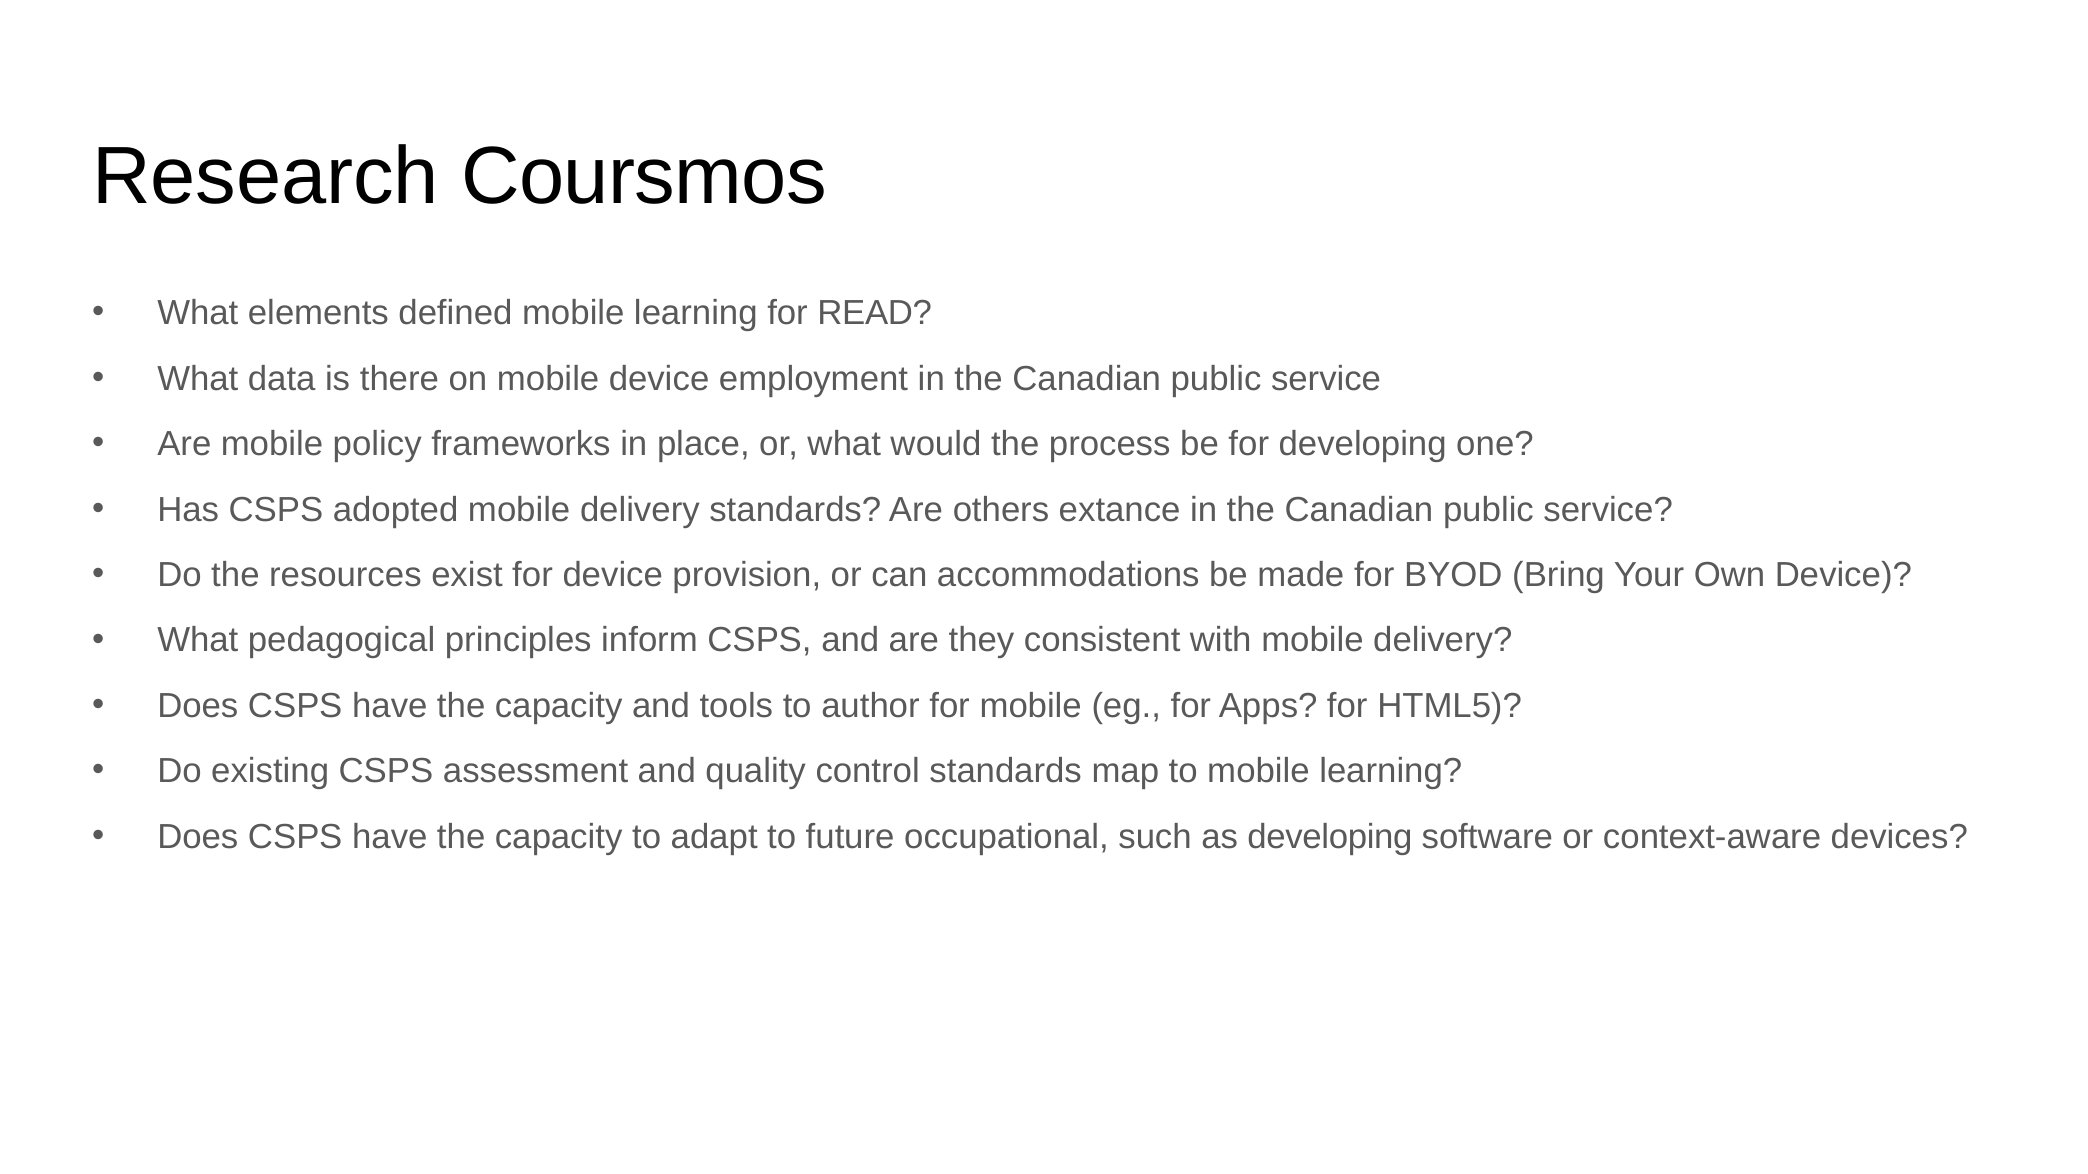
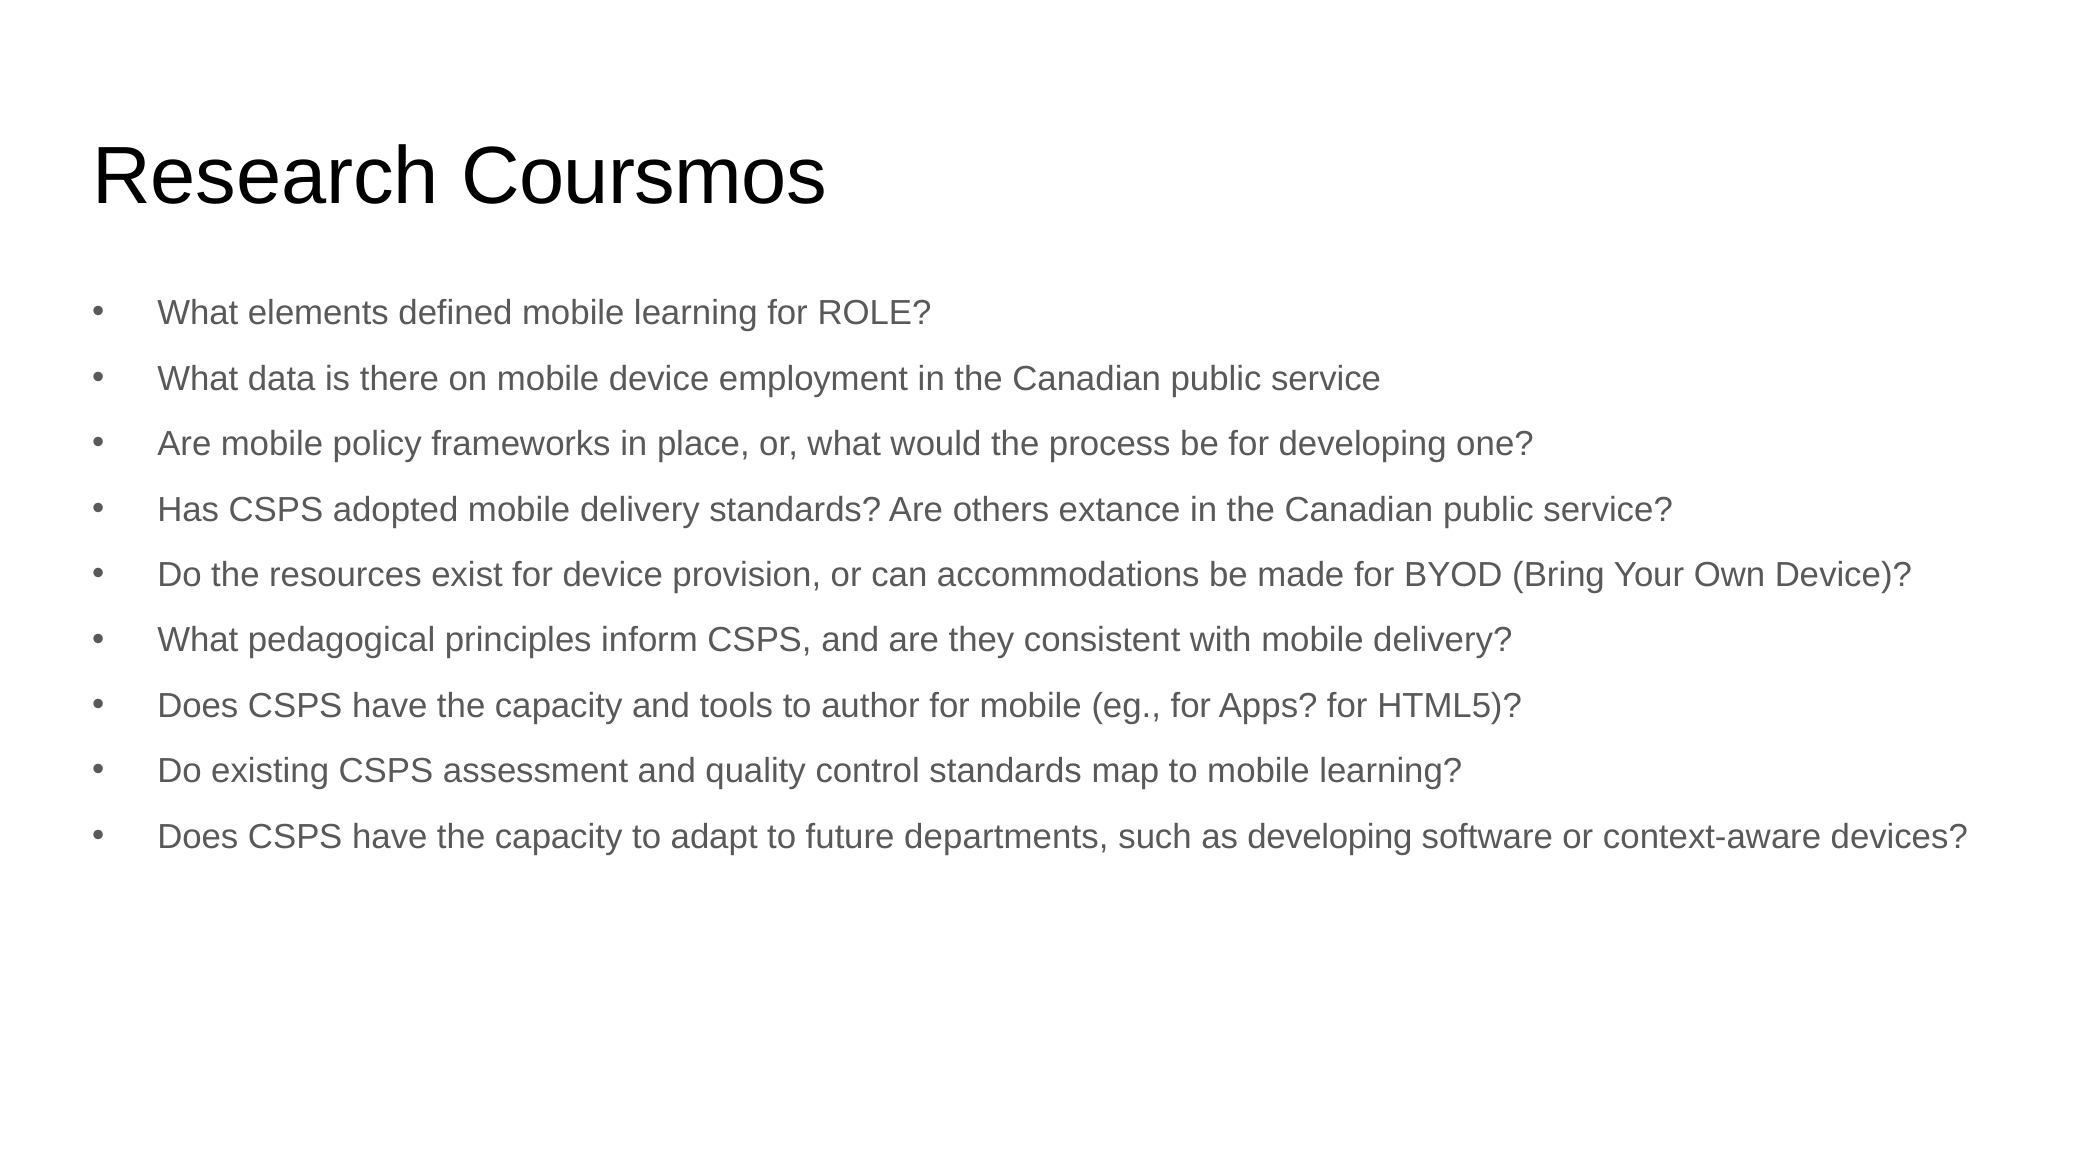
READ: READ -> ROLE (875, 314)
occupational: occupational -> departments (1006, 837)
